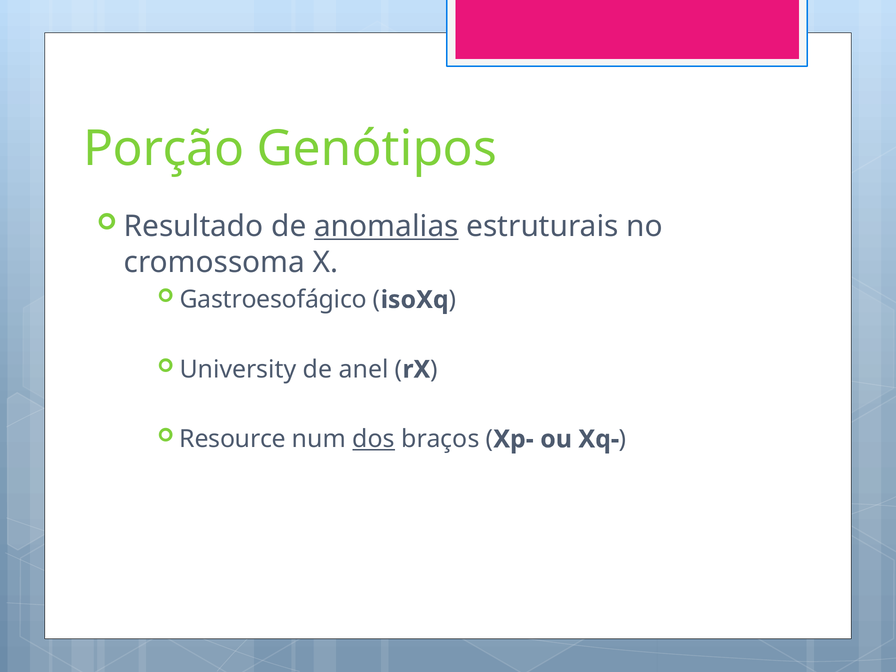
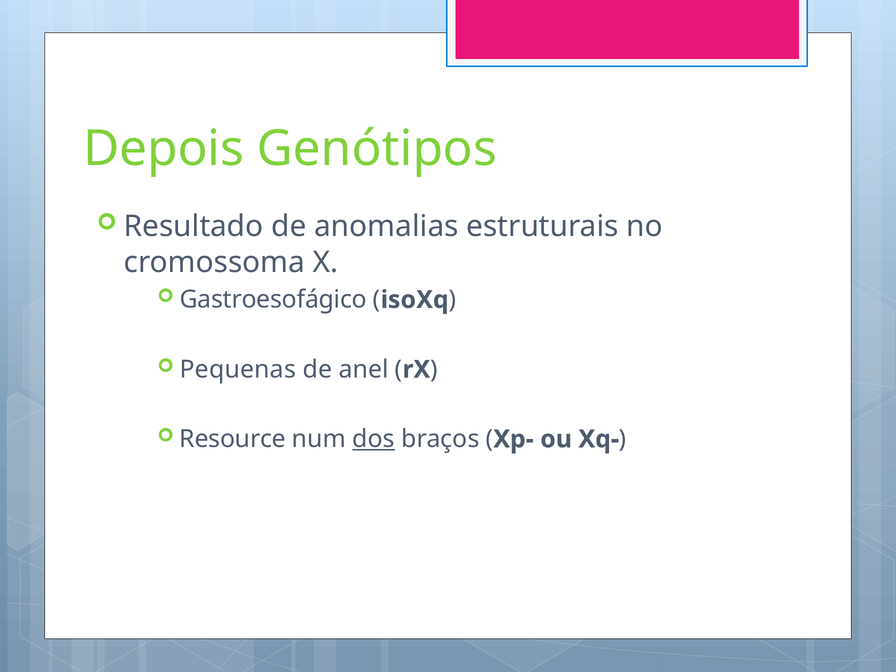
Porção: Porção -> Depois (163, 149)
anomalias underline: present -> none (386, 226)
University: University -> Pequenas (238, 369)
